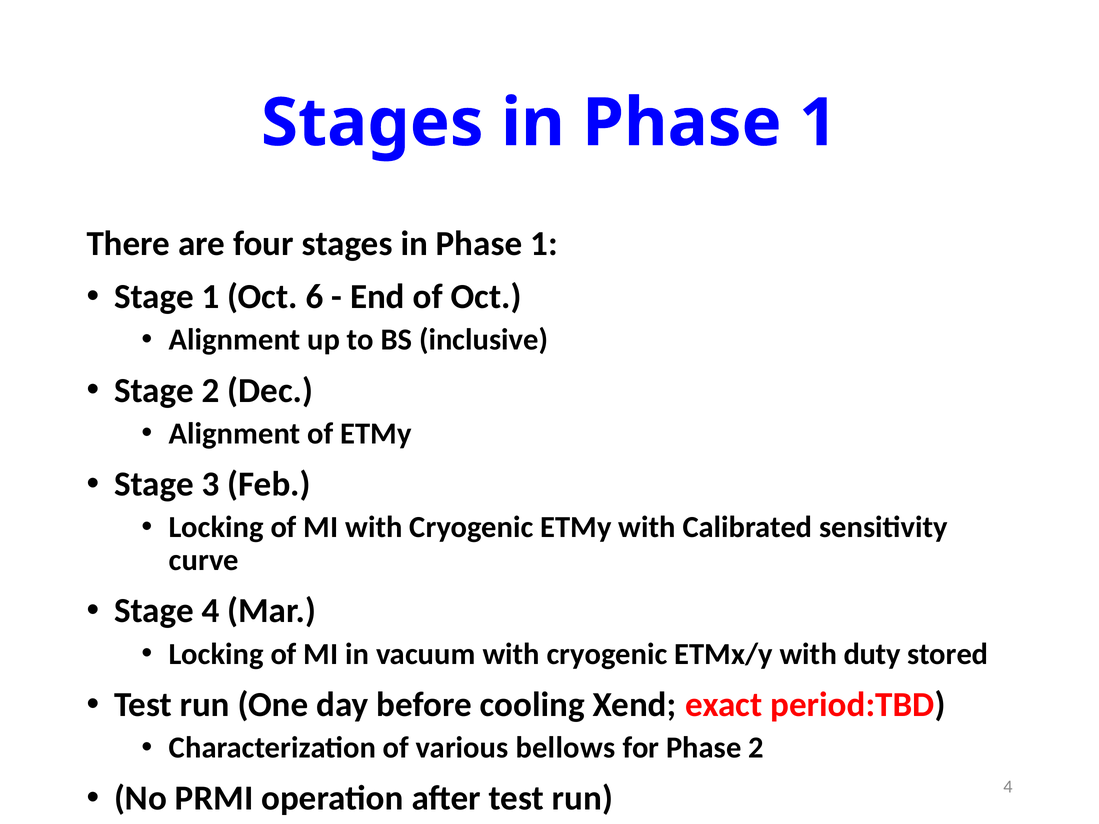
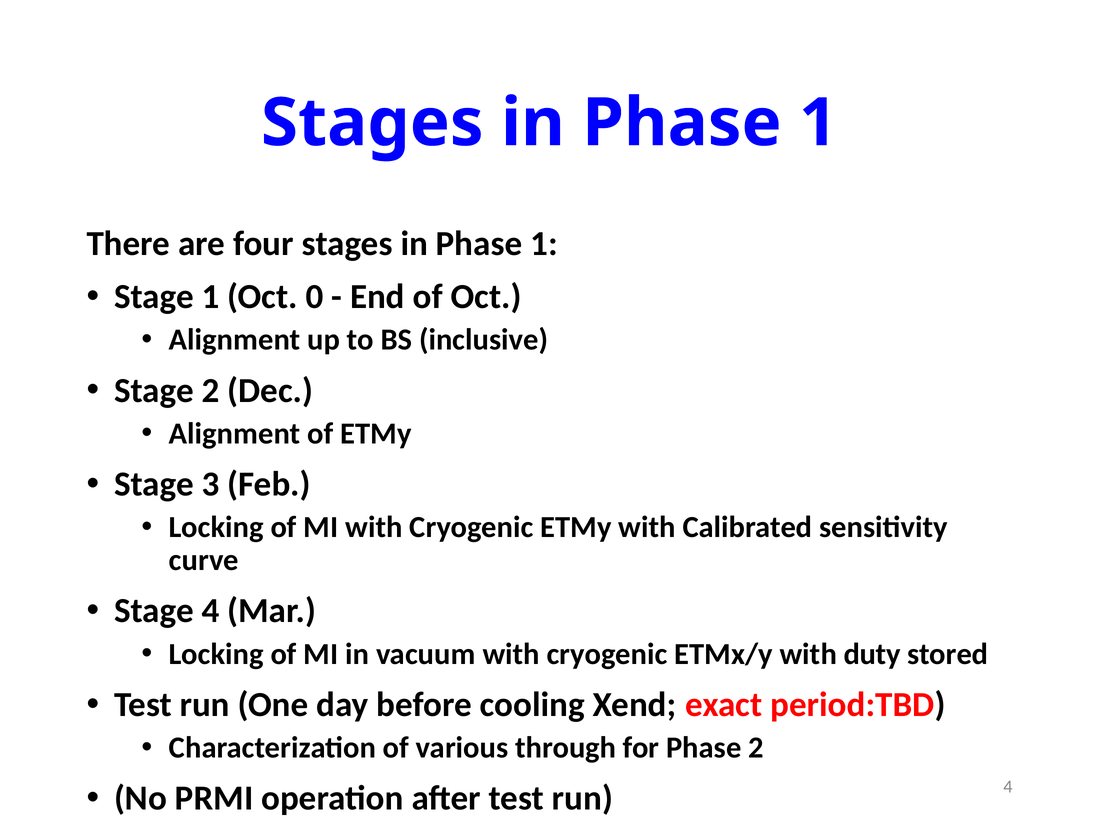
6: 6 -> 0 (315, 297)
bellows: bellows -> through (566, 748)
